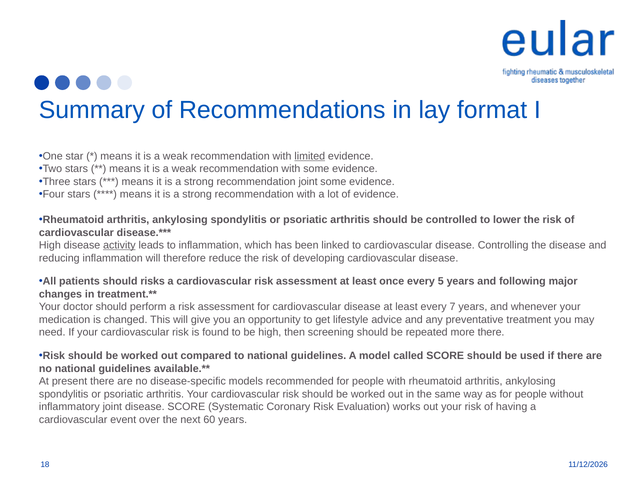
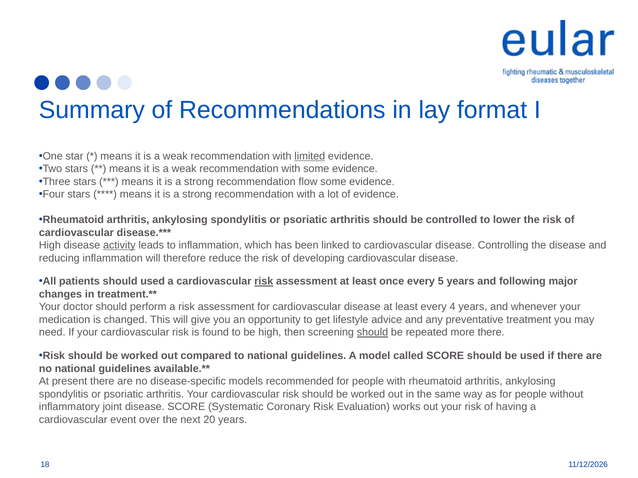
recommendation joint: joint -> flow (308, 182)
should risks: risks -> used (153, 282)
risk underline: none -> present (264, 282)
7: 7 -> 4 (453, 307)
should underline: none -> present (372, 333)
60: 60 -> 20 (209, 420)
